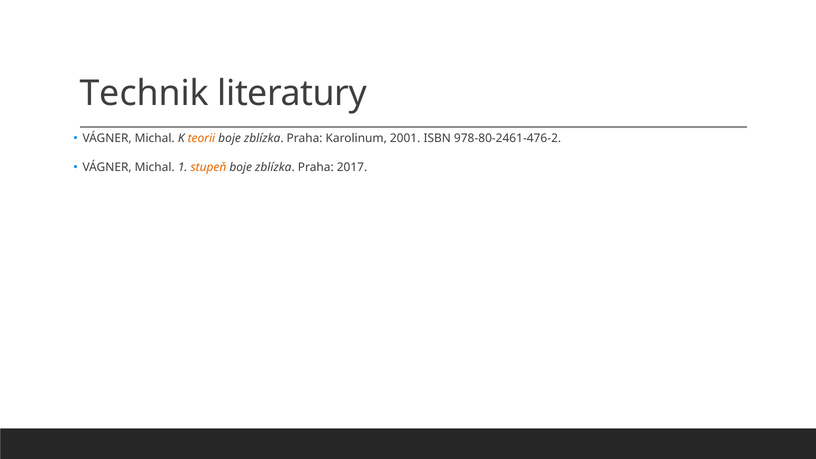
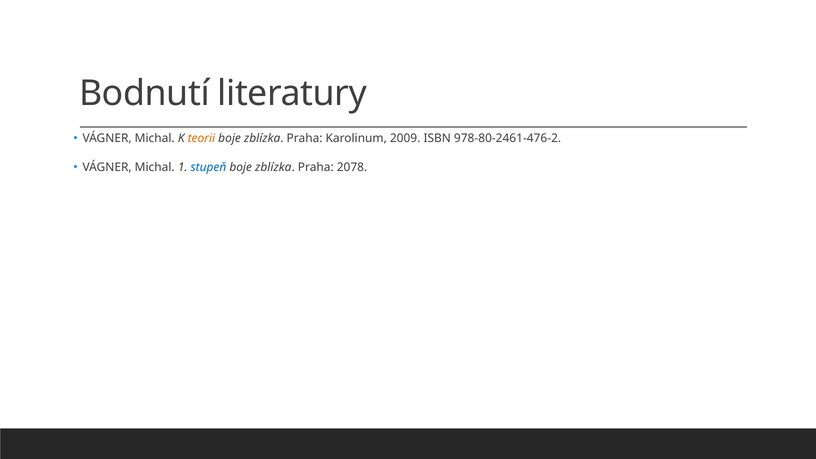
Technik: Technik -> Bodnutí (144, 94)
2001: 2001 -> 2009 (405, 138)
stupeň colour: orange -> blue (208, 168)
2017: 2017 -> 2078 (352, 168)
